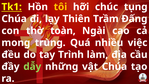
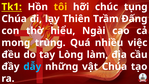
toàn: toàn -> hiểu (63, 31)
Trình: Trình -> Lòng (71, 55)
dẫy colour: light green -> light blue (32, 66)
